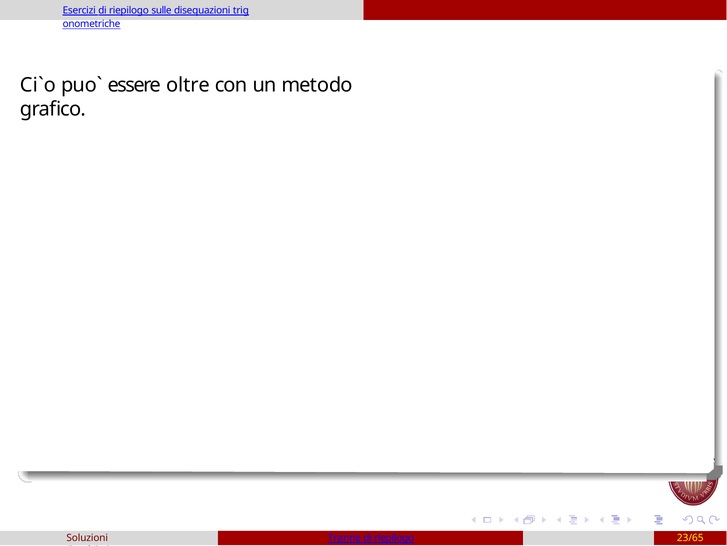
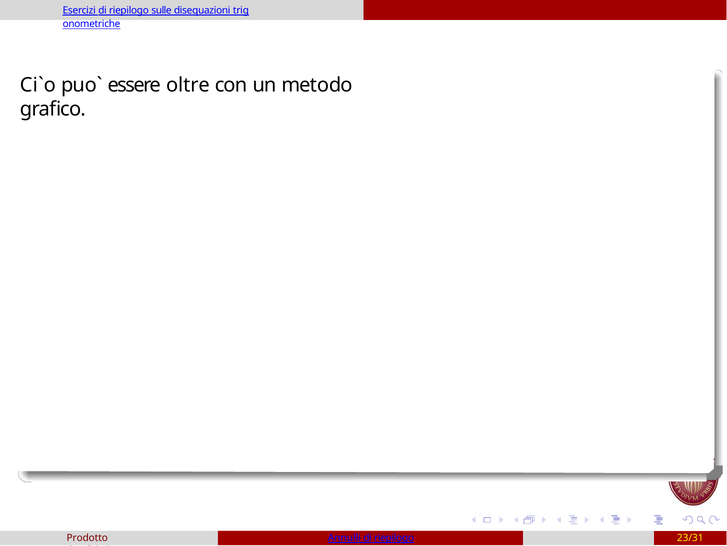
Soluzioni: Soluzioni -> Prodotto (87, 538)
Tranne: Tranne -> Annulli (344, 538)
23/65: 23/65 -> 23/31 (690, 538)
